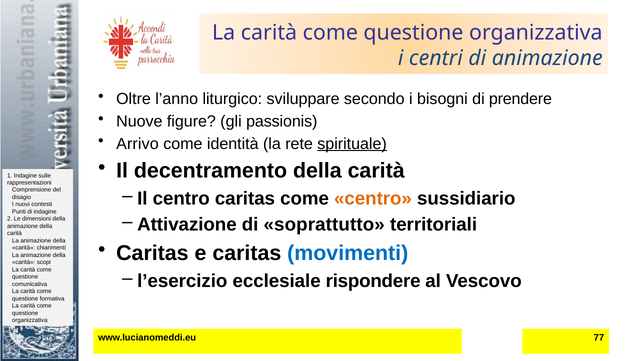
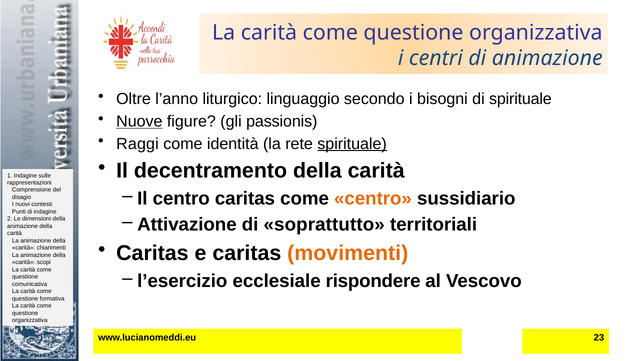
sviluppare: sviluppare -> linguaggio (303, 99)
di prendere: prendere -> spirituale (520, 99)
Nuove underline: none -> present (139, 121)
Arrivo: Arrivo -> Raggi (137, 144)
movimenti colour: blue -> orange (348, 253)
77: 77 -> 23 (599, 337)
